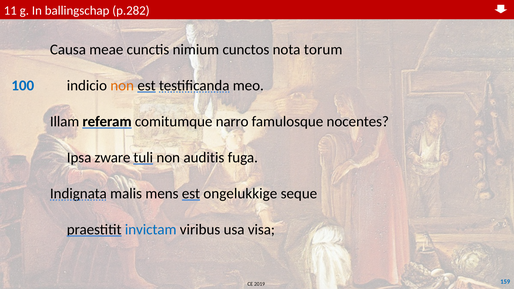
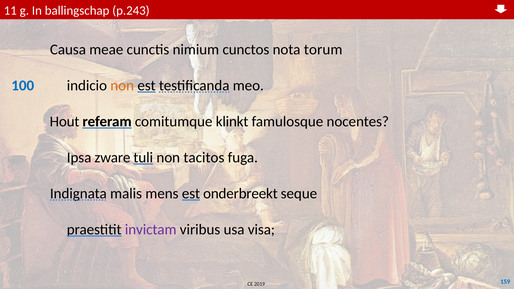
p.282: p.282 -> p.243 (131, 10)
Illam: Illam -> Hout (65, 122)
narro: narro -> klinkt (232, 122)
auditis: auditis -> tacitos (204, 158)
ongelukkige: ongelukkige -> onderbreekt (240, 194)
invictam colour: blue -> purple (151, 230)
